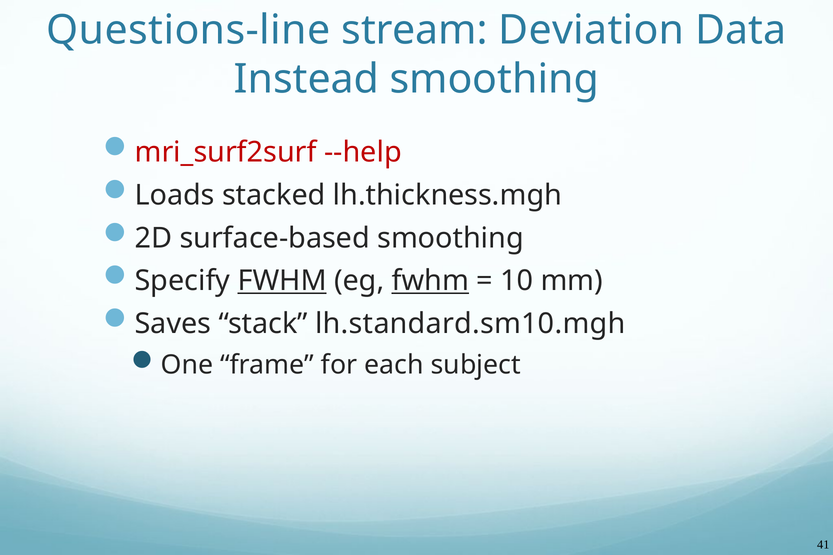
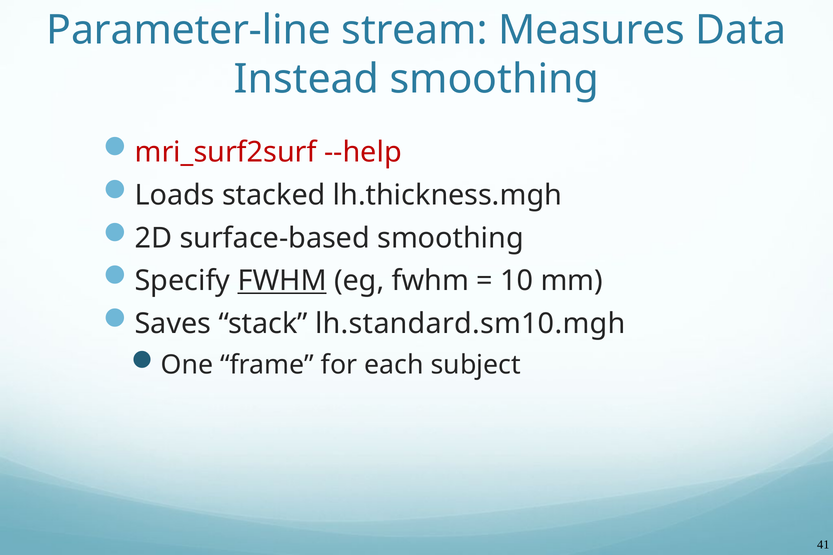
Questions-line: Questions-line -> Parameter-line (189, 30)
Deviation: Deviation -> Measures (592, 30)
fwhm underline: present -> none (430, 281)
